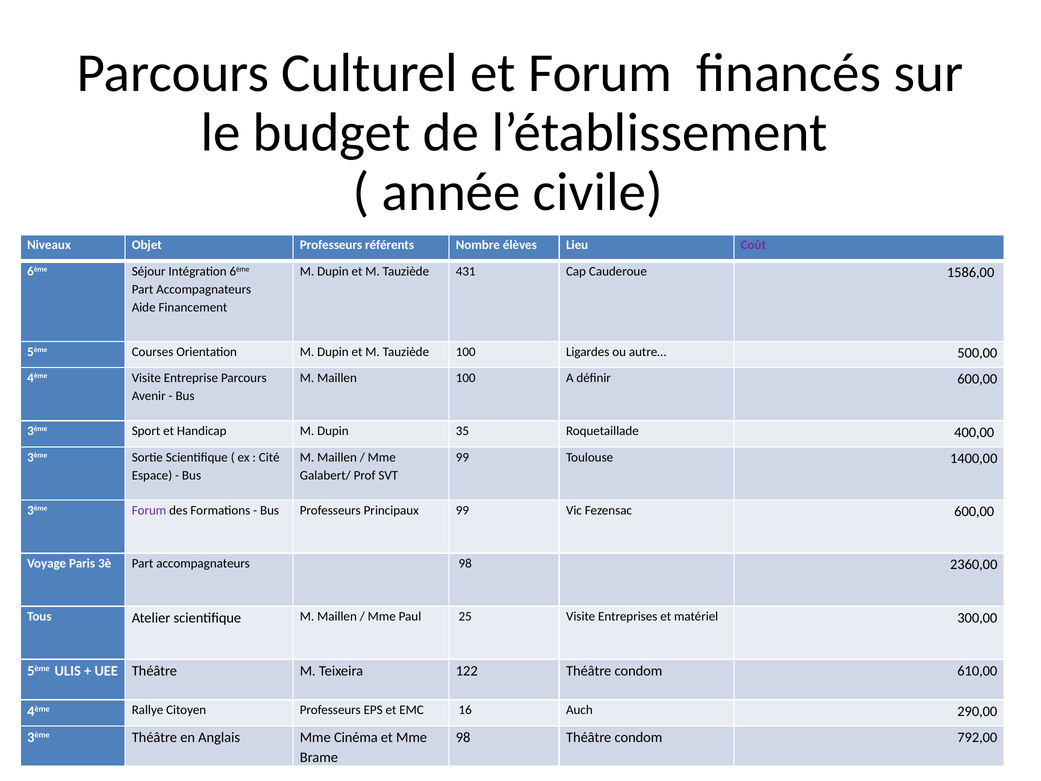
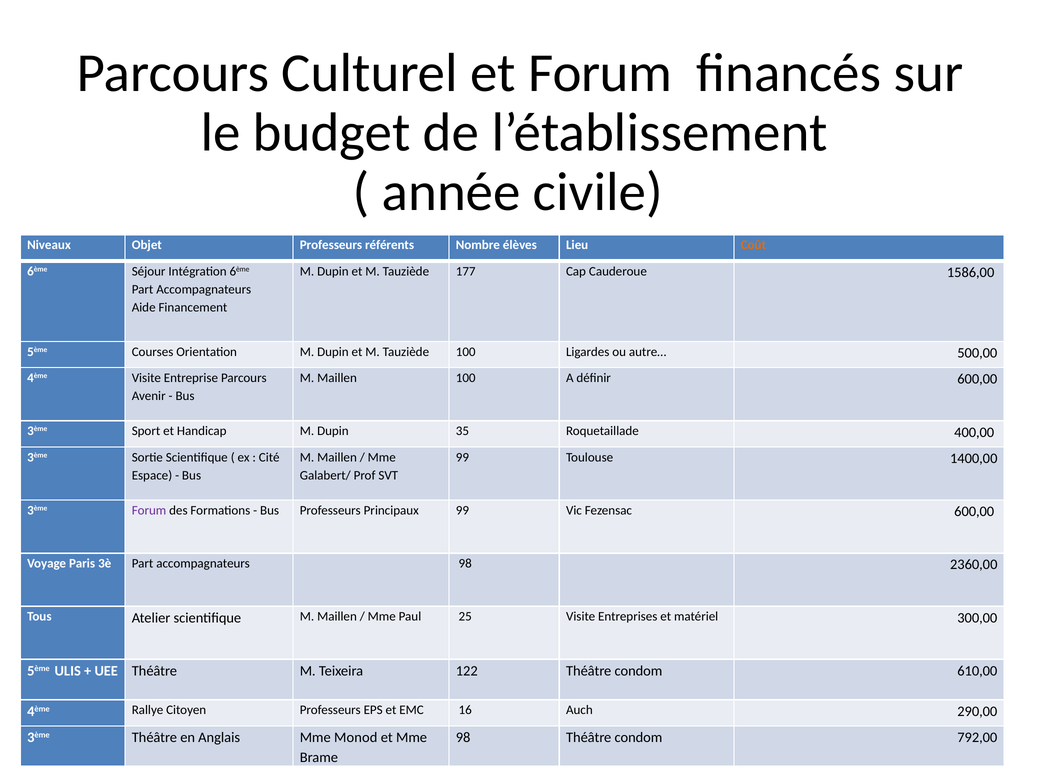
Coût colour: purple -> orange (753, 245)
431: 431 -> 177 (466, 271)
Cinéma: Cinéma -> Monod (356, 737)
